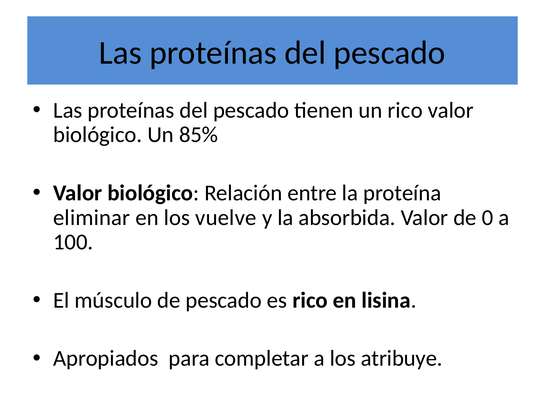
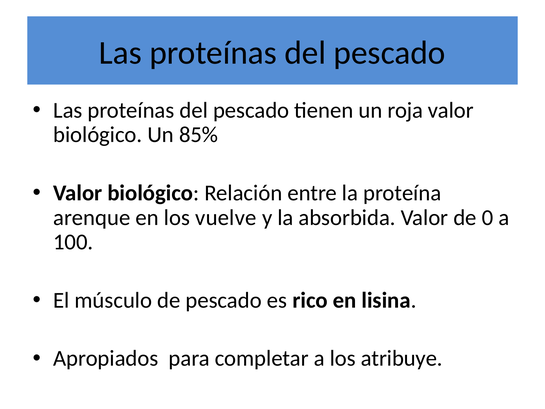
un rico: rico -> roja (405, 110)
eliminar: eliminar -> arenque (92, 217)
